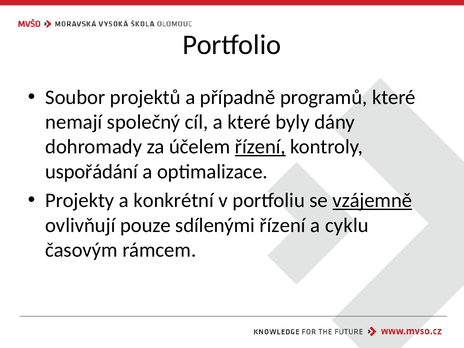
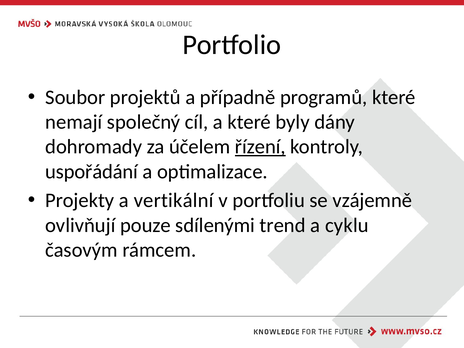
konkrétní: konkrétní -> vertikální (174, 200)
vzájemně underline: present -> none (372, 200)
sdílenými řízení: řízení -> trend (283, 225)
